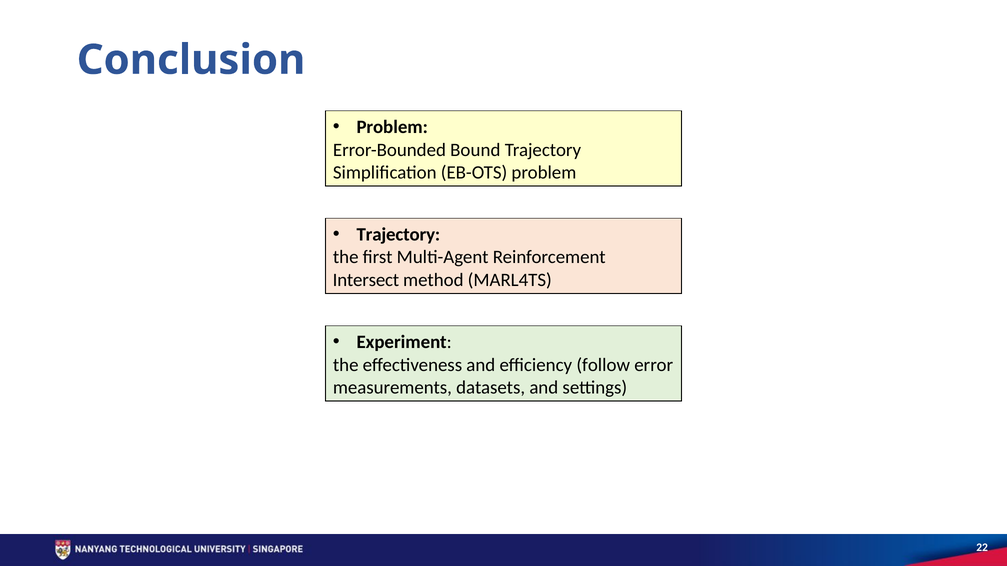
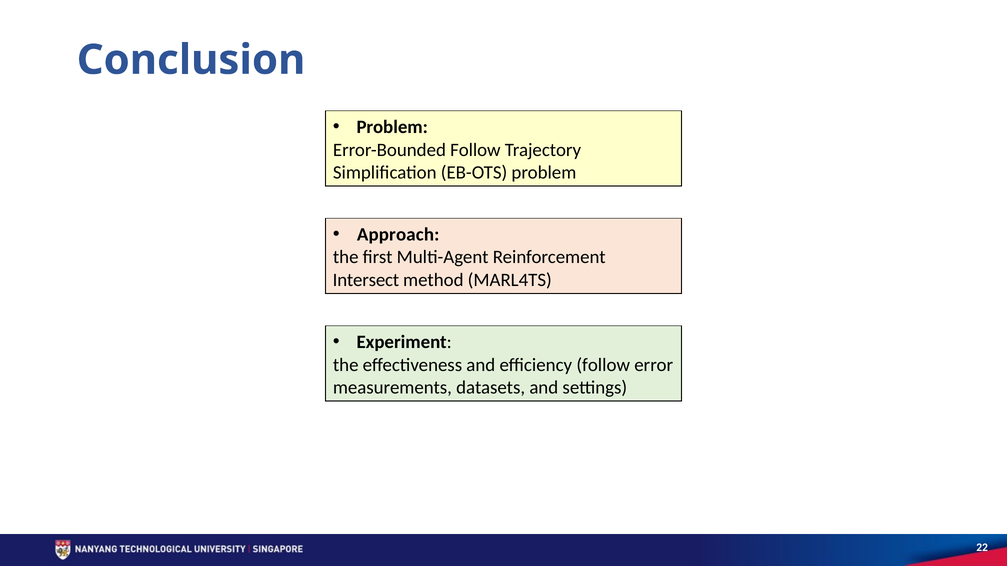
Error-Bounded Bound: Bound -> Follow (475, 150)
Trajectory: Trajectory -> Approach (398, 235)
